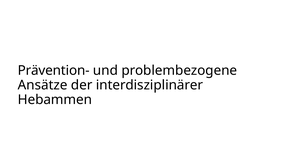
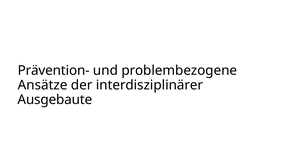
Hebammen: Hebammen -> Ausgebaute (55, 100)
